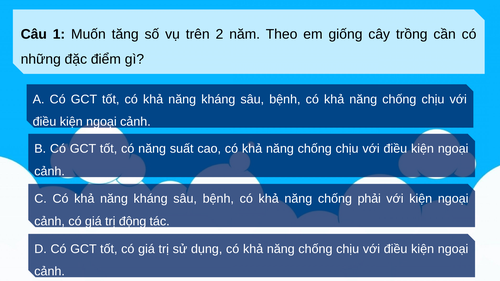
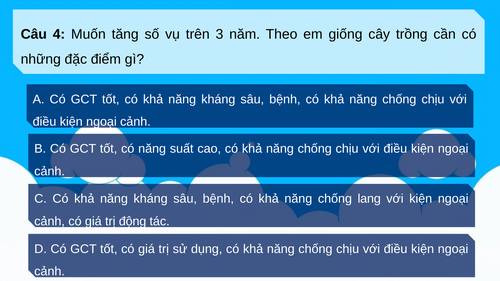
1: 1 -> 4 (59, 34)
2: 2 -> 3 (219, 34)
phải: phải -> lang (369, 199)
